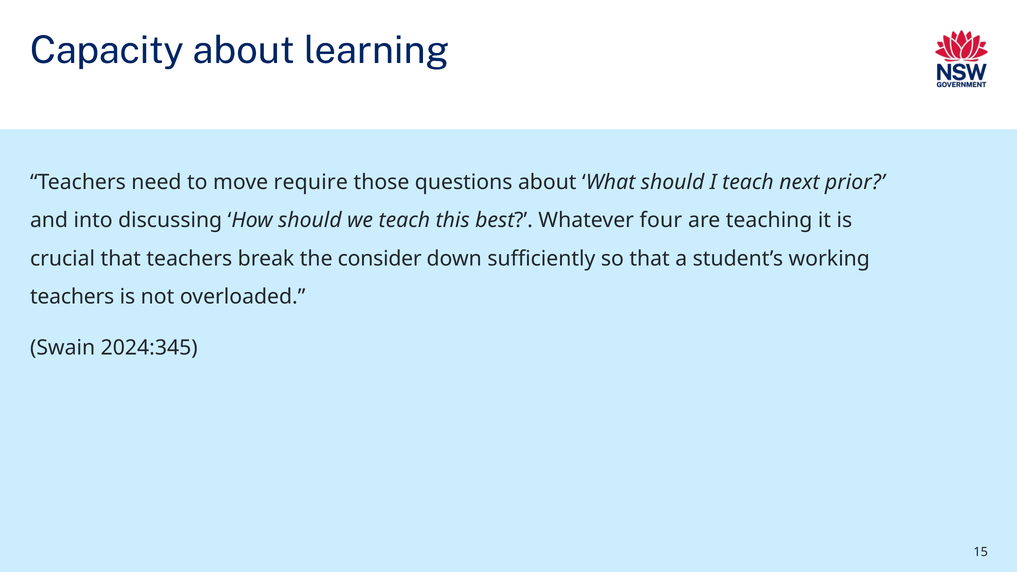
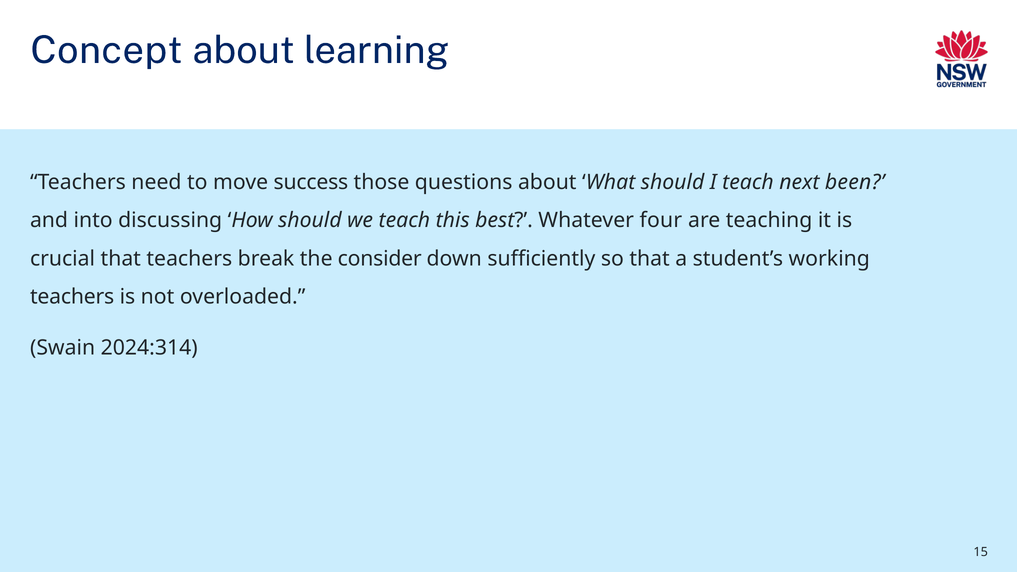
Capacity: Capacity -> Concept (106, 50)
require: require -> success (311, 182)
prior: prior -> been (855, 182)
2024:345: 2024:345 -> 2024:314 (149, 348)
